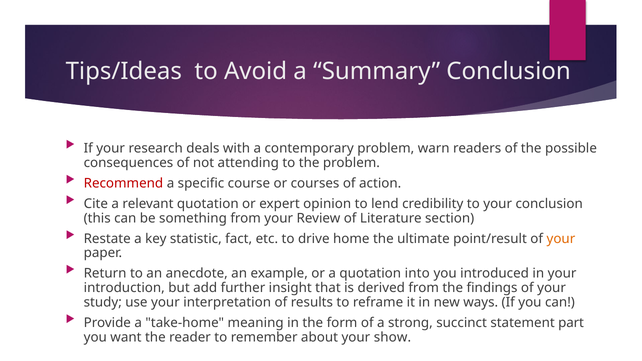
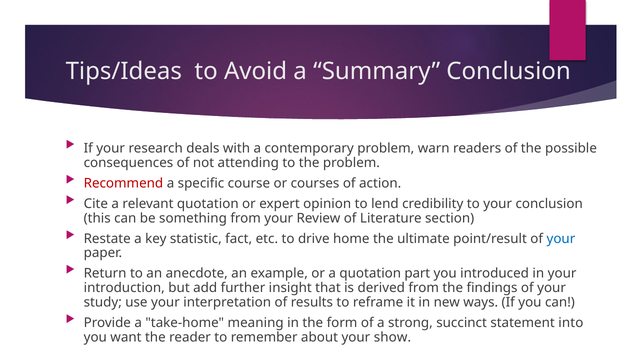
your colour: orange -> blue (561, 239)
into: into -> part (417, 274)
part: part -> into (571, 323)
